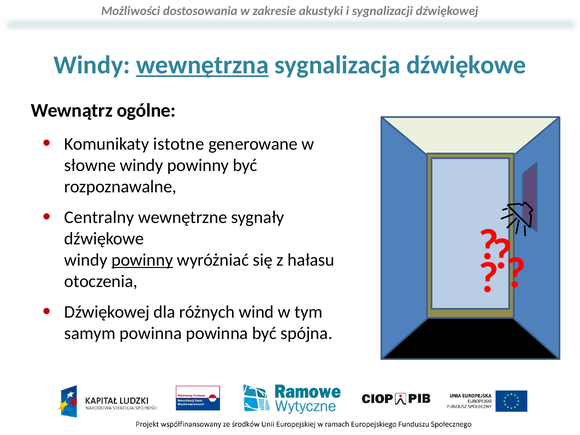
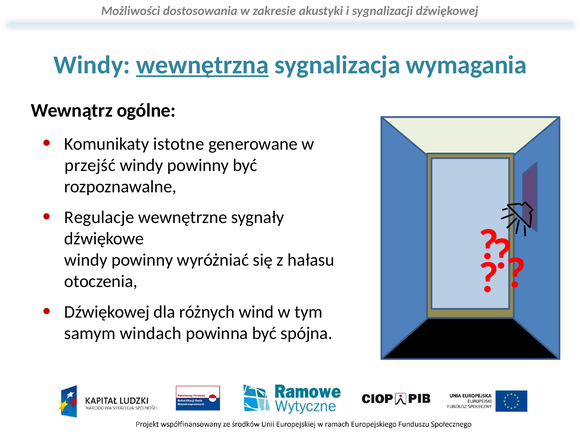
sygnalizacja dźwiękowe: dźwiękowe -> wymagania (466, 65)
słowne: słowne -> przejść (90, 165)
Centralny: Centralny -> Regulacje (99, 217)
powinny underline: present -> none (142, 260)
samym powinna: powinna -> windach (151, 333)
